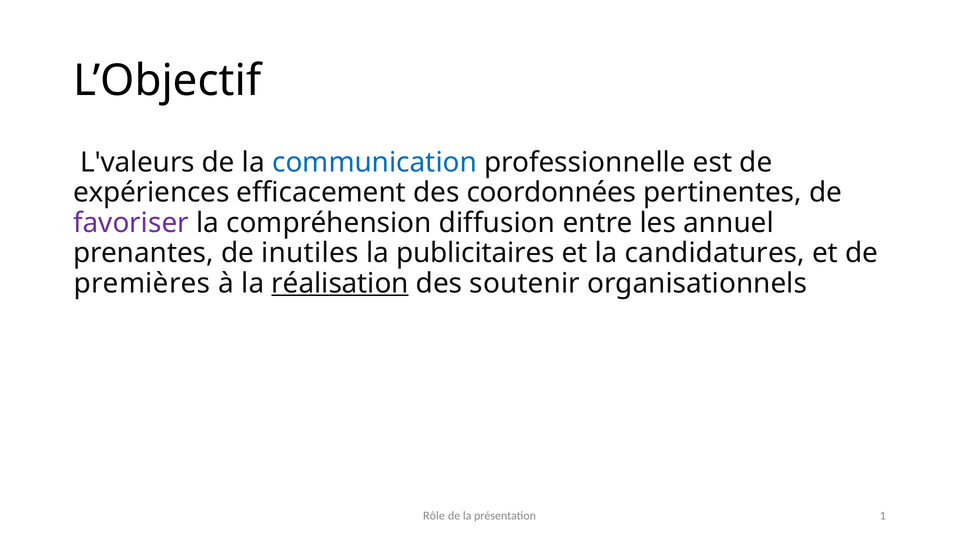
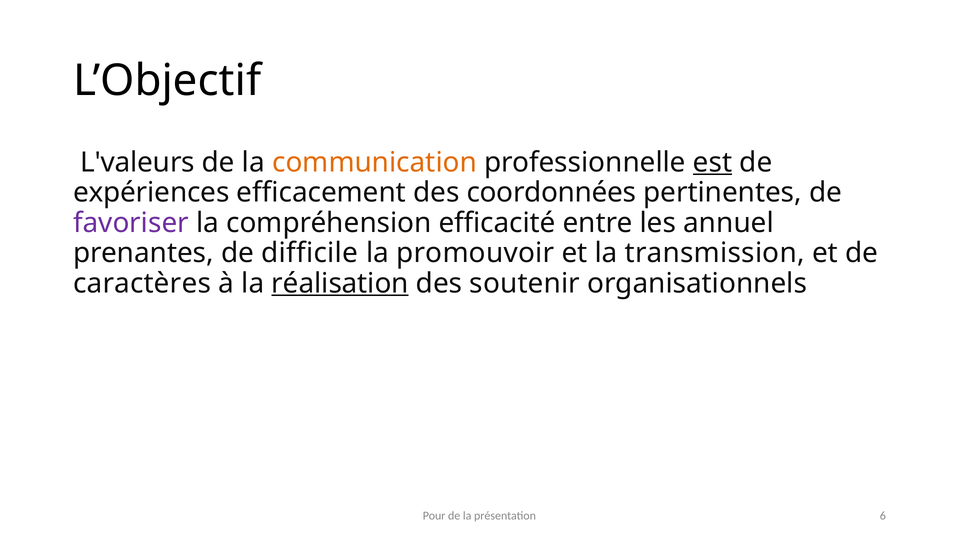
communication colour: blue -> orange (375, 162)
est underline: none -> present (713, 162)
diffusion: diffusion -> efficacité (497, 223)
inutiles: inutiles -> difficile (310, 253)
publicitaires: publicitaires -> promouvoir (475, 253)
candidatures: candidatures -> transmission (715, 253)
premières: premières -> caractères (142, 283)
Rôle: Rôle -> Pour (434, 515)
1: 1 -> 6 (883, 515)
